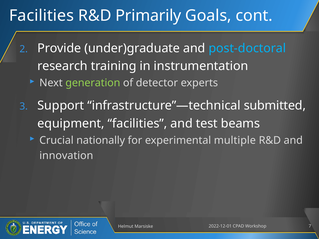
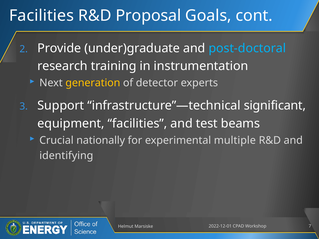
Primarily: Primarily -> Proposal (148, 16)
generation colour: light green -> yellow (93, 83)
submitted: submitted -> significant (275, 106)
innovation: innovation -> identifying (66, 156)
